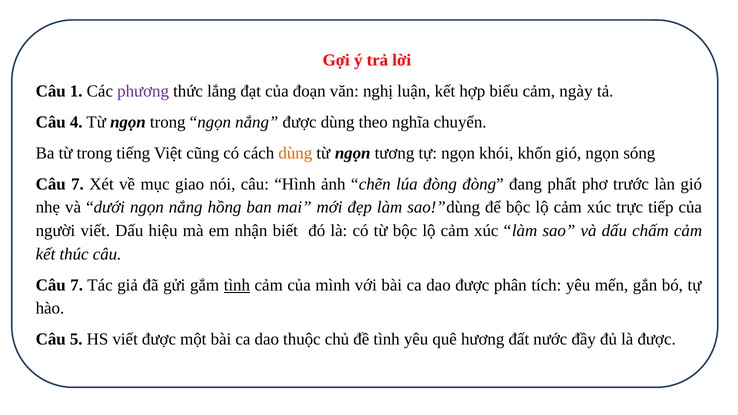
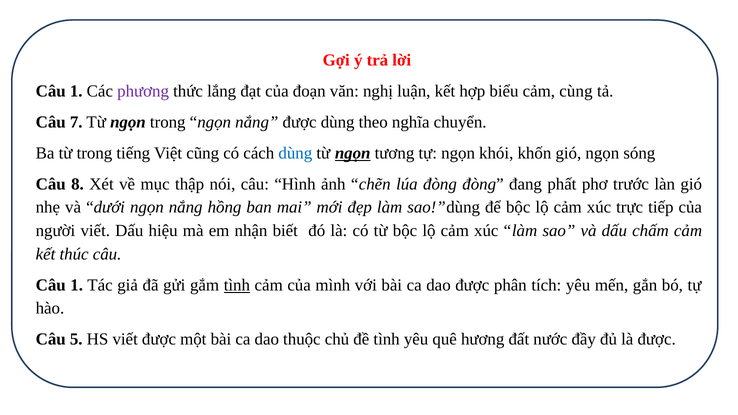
ngày: ngày -> cùng (576, 91)
4: 4 -> 7 (76, 122)
dùng colour: orange -> blue (295, 153)
ngọn underline: none -> present (353, 153)
7: 7 -> 8 (78, 184)
giao: giao -> thập (190, 184)
7: 7 -> 1 (77, 285)
